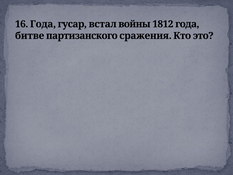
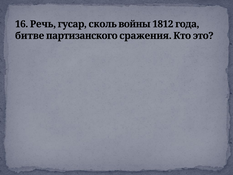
16 Года: Года -> Речь (43, 24)
встал: встал -> сколь (103, 24)
